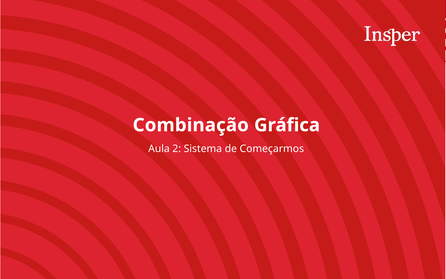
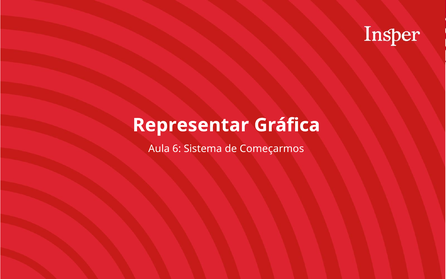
Combinação: Combinação -> Representar (191, 125)
2: 2 -> 6 (177, 149)
